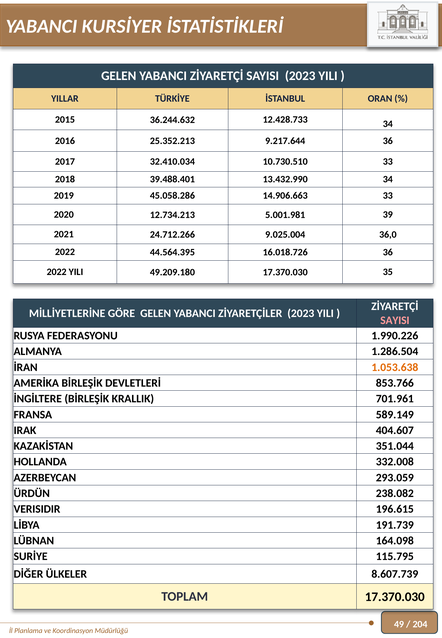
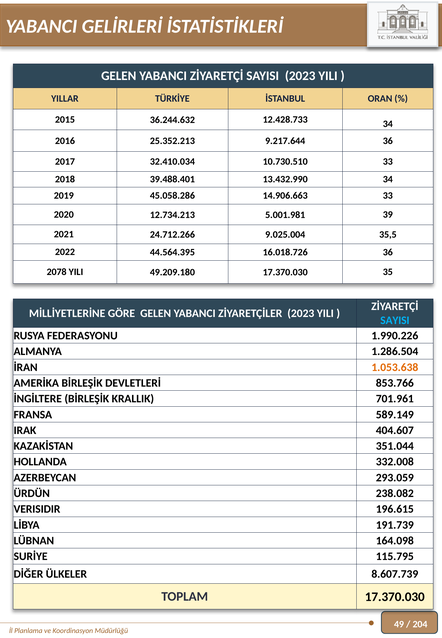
KURSİYER: KURSİYER -> GELİRLERİ (122, 26)
36,0: 36,0 -> 35,5 (388, 235)
2022: 2022 -> 2078 (57, 272)
SAYISI colour: pink -> light blue (395, 321)
